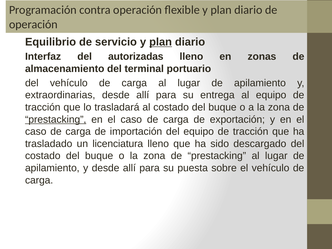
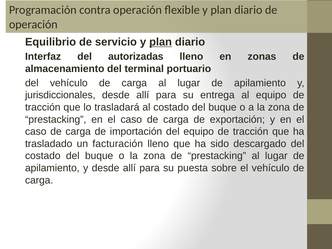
extraordinarias: extraordinarias -> jurisdiccionales (60, 95)
prestacking underline: present -> none (56, 119)
licenciatura: licenciatura -> facturación (118, 144)
